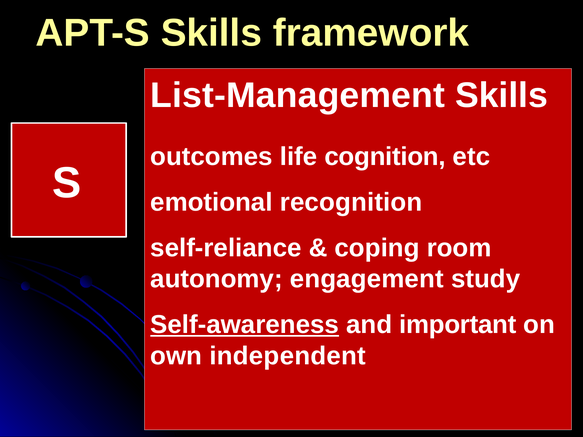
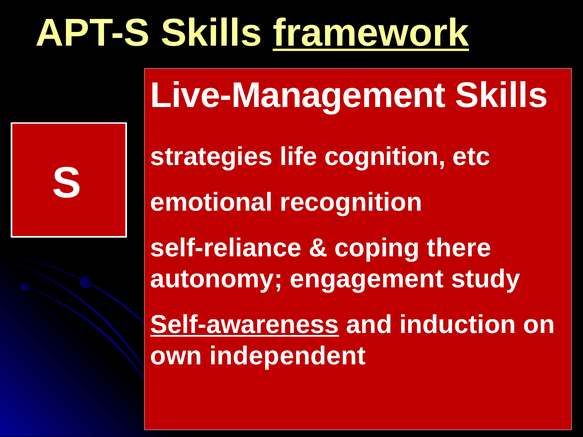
framework underline: none -> present (371, 33)
List-Management: List-Management -> Live-Management (298, 95)
outcomes: outcomes -> strategies (211, 157)
room: room -> there (459, 248)
important: important -> induction (458, 325)
